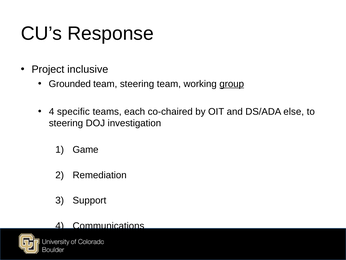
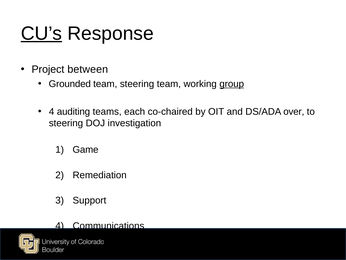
CU’s underline: none -> present (41, 33)
inclusive: inclusive -> between (88, 69)
specific: specific -> auditing (73, 111)
else: else -> over (294, 111)
